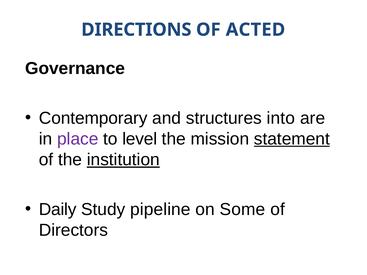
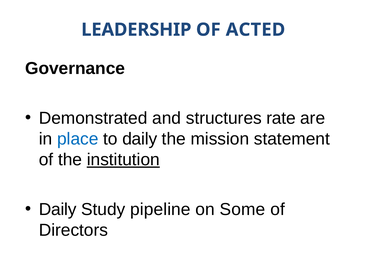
DIRECTIONS: DIRECTIONS -> LEADERSHIP (136, 30)
Contemporary: Contemporary -> Demonstrated (93, 118)
into: into -> rate (281, 118)
place colour: purple -> blue (78, 139)
to level: level -> daily (140, 139)
statement underline: present -> none (292, 139)
